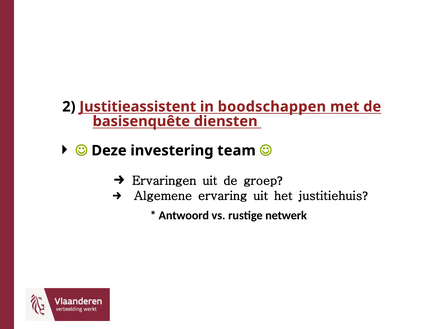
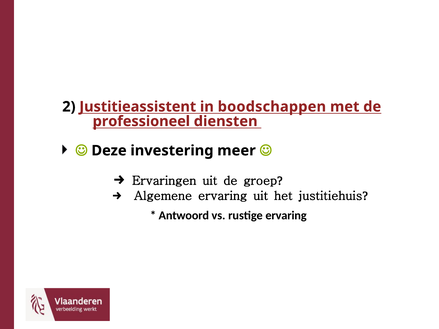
basisenquête: basisenquête -> professioneel (141, 121)
team: team -> meer (237, 151)
rustige netwerk: netwerk -> ervaring (286, 216)
